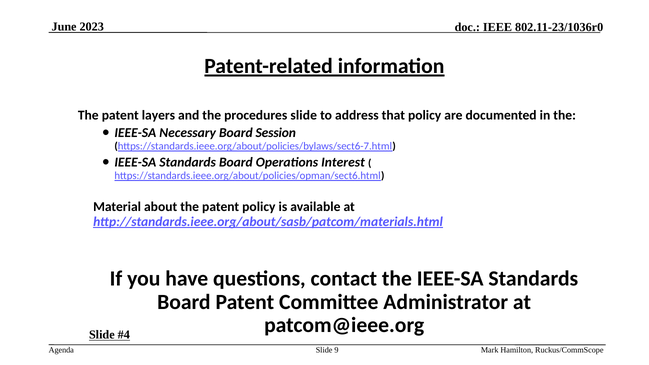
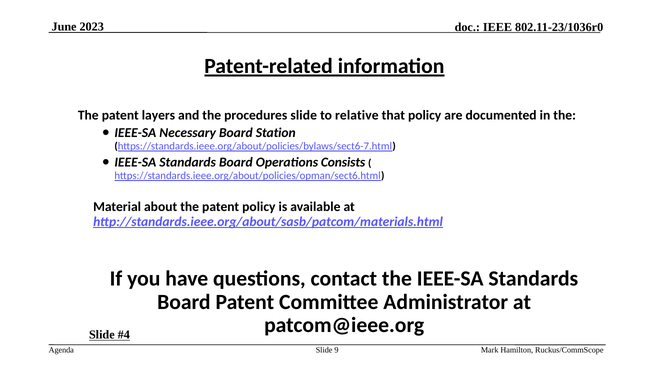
address: address -> relative (357, 115)
Session: Session -> Station (276, 133)
Interest: Interest -> Consists (343, 162)
